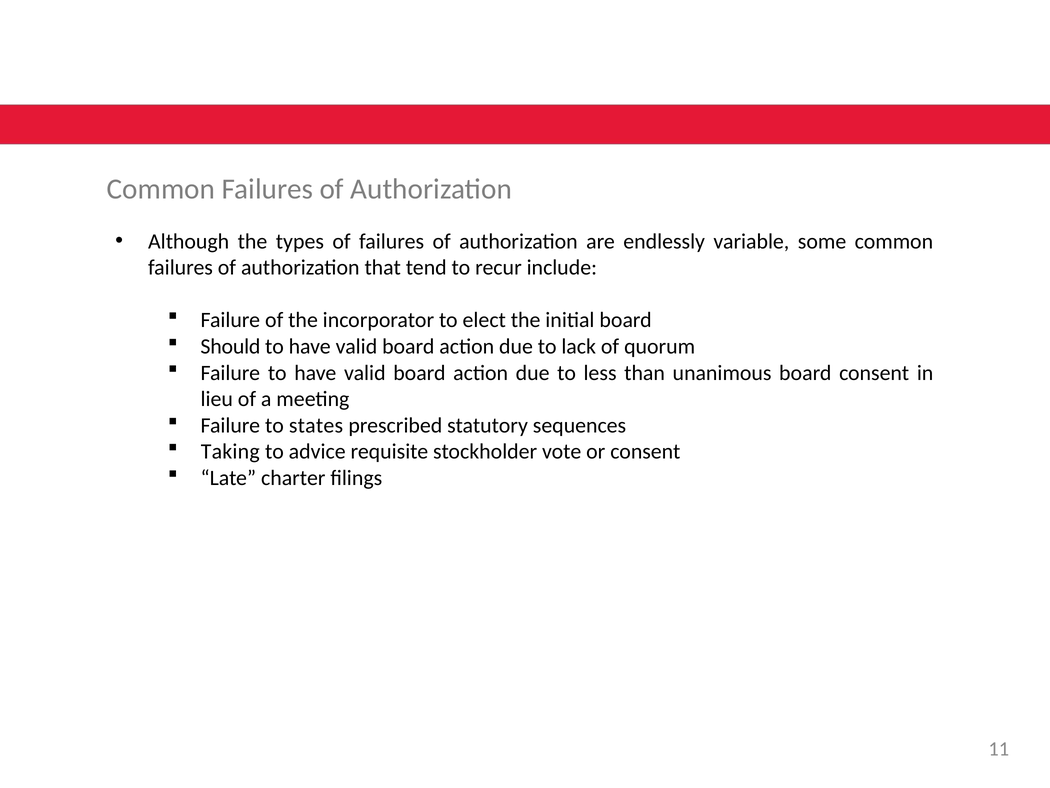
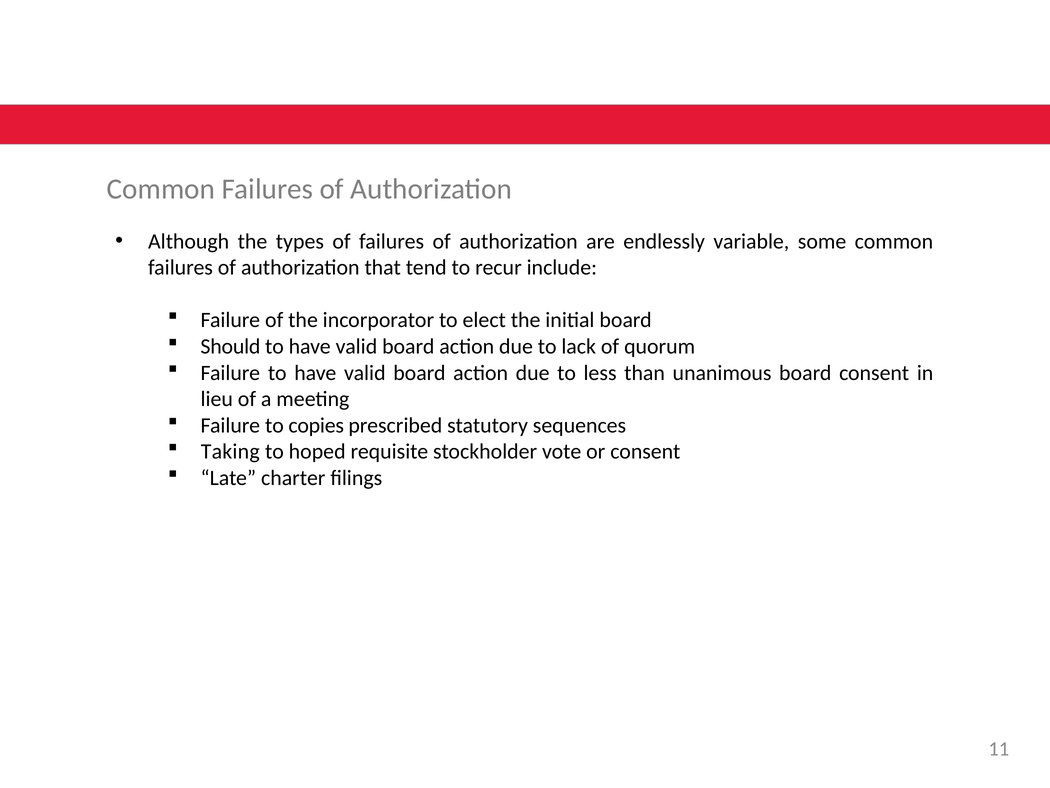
states: states -> copies (316, 425)
advice: advice -> hoped (317, 451)
